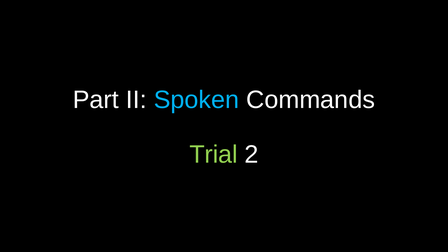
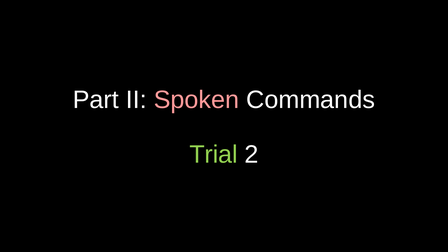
Spoken colour: light blue -> pink (196, 100)
